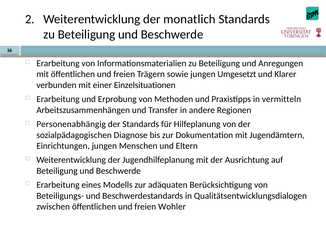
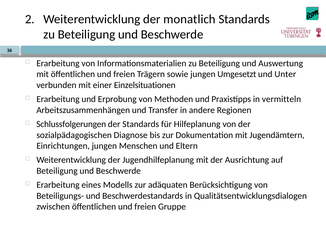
Anregungen: Anregungen -> Auswertung (281, 63)
Klarer: Klarer -> Unter (285, 74)
Personenabhängig: Personenabhängig -> Schlussfolgerungen (71, 124)
Wohler: Wohler -> Gruppe (172, 206)
